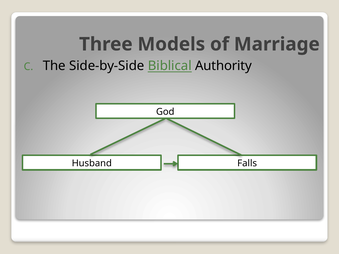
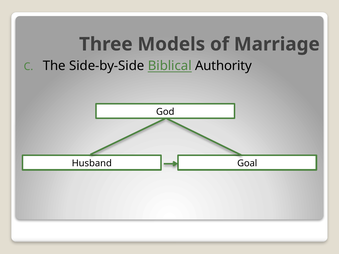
Falls: Falls -> Goal (247, 163)
